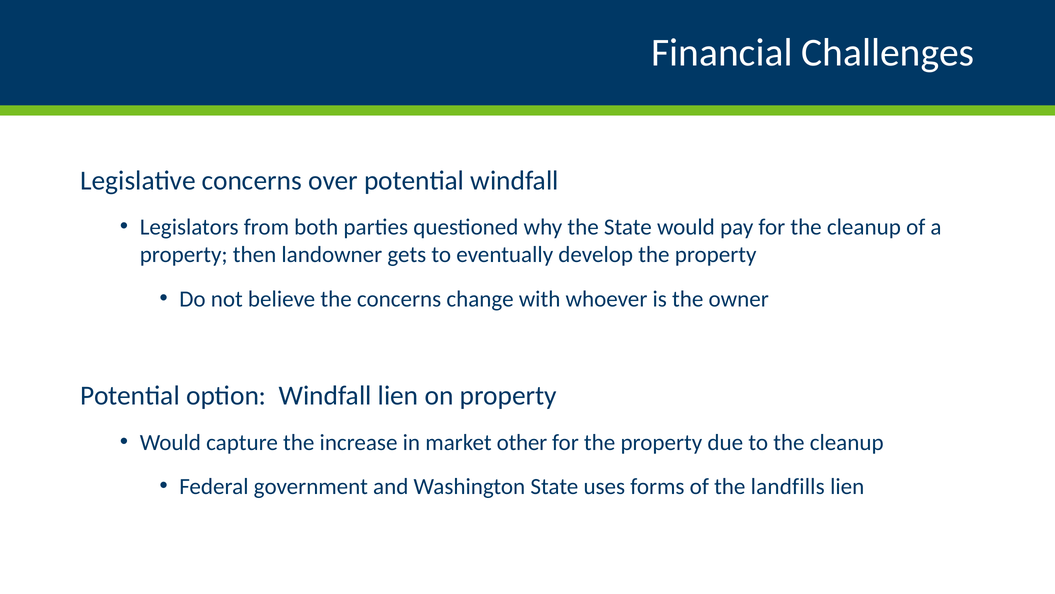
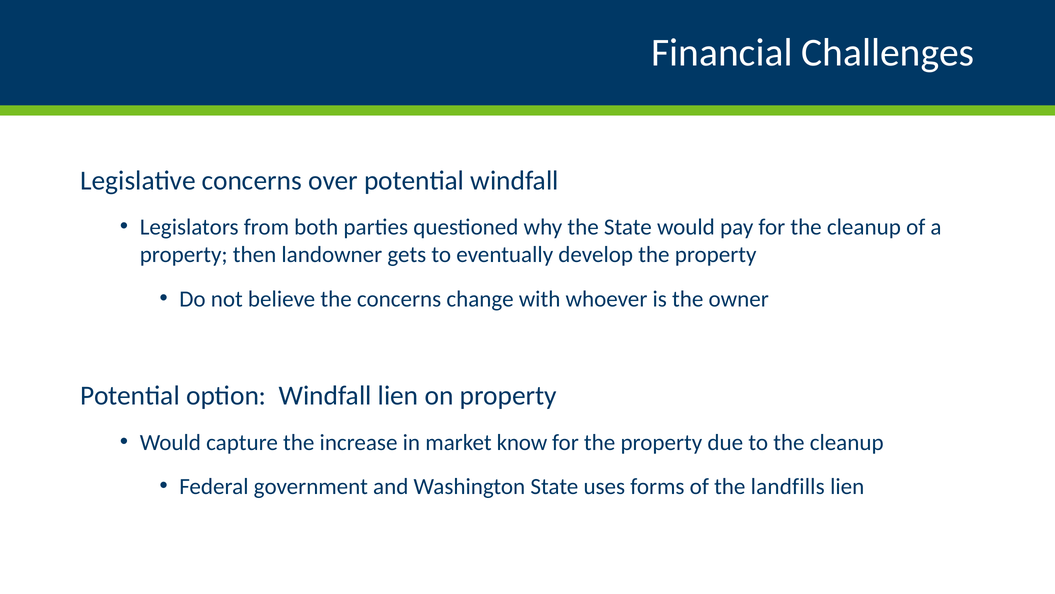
other: other -> know (522, 442)
